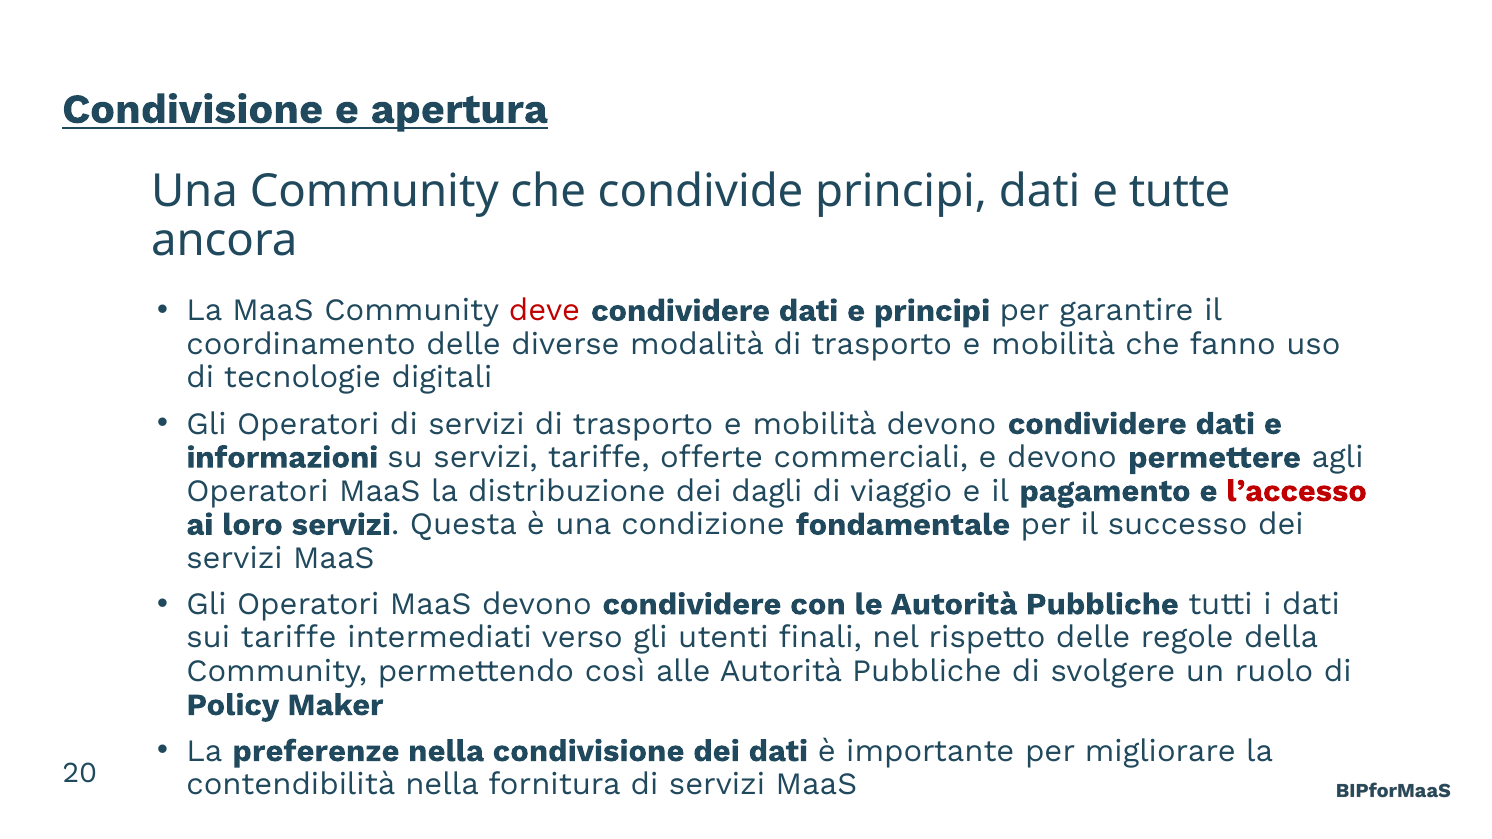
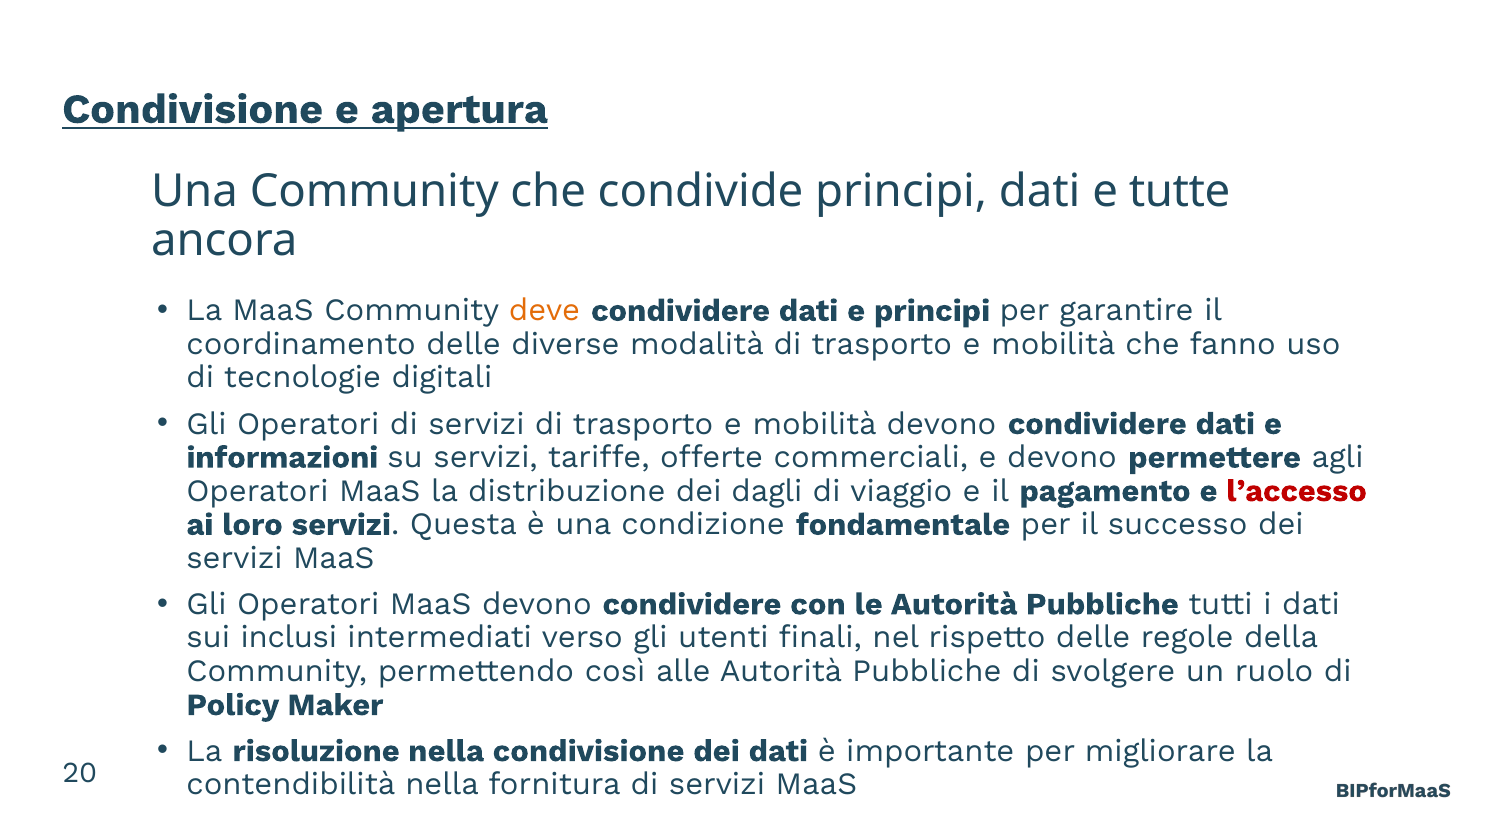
deve colour: red -> orange (545, 311)
sui tariffe: tariffe -> inclusi (289, 638)
preferenze: preferenze -> risoluzione (316, 751)
